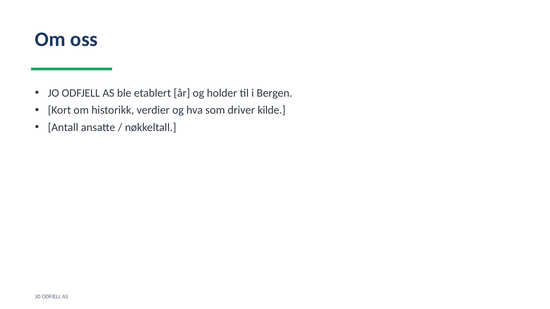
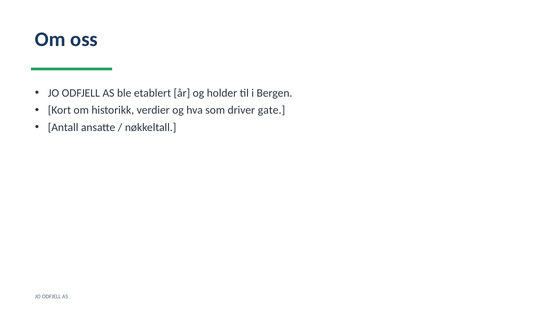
kilde: kilde -> gate (271, 110)
